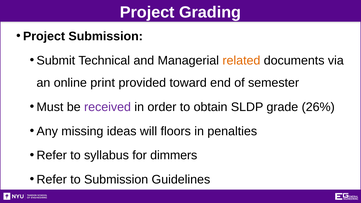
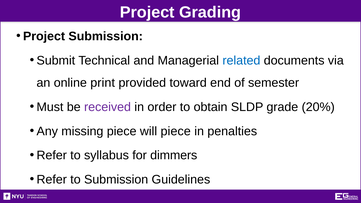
related colour: orange -> blue (241, 60)
26%: 26% -> 20% (318, 107)
missing ideas: ideas -> piece (122, 131)
will floors: floors -> piece (176, 131)
